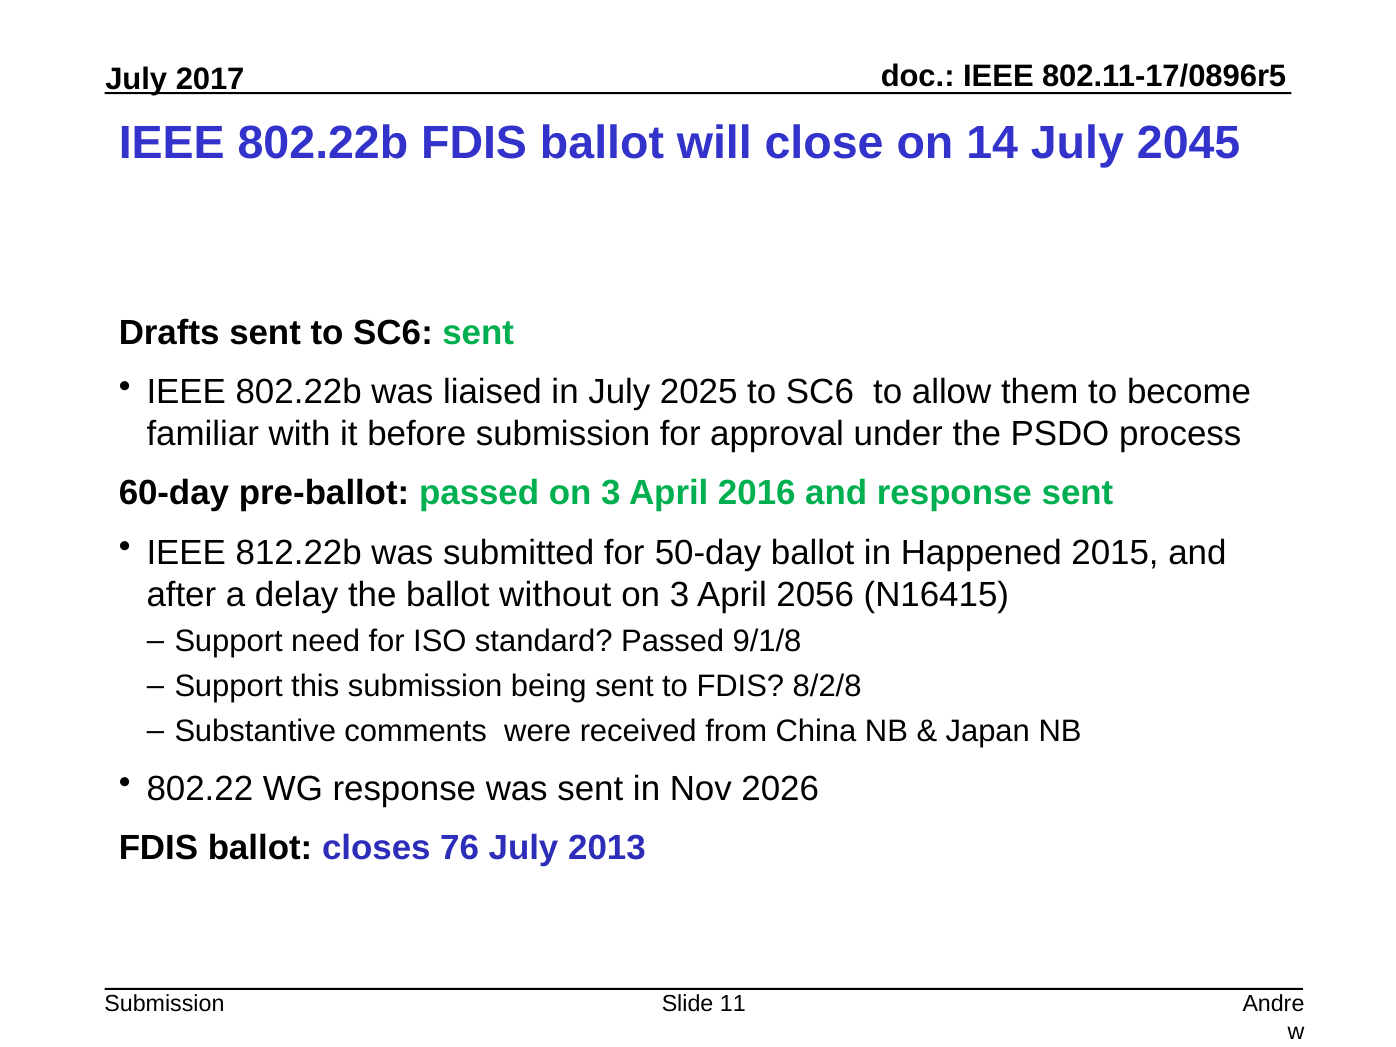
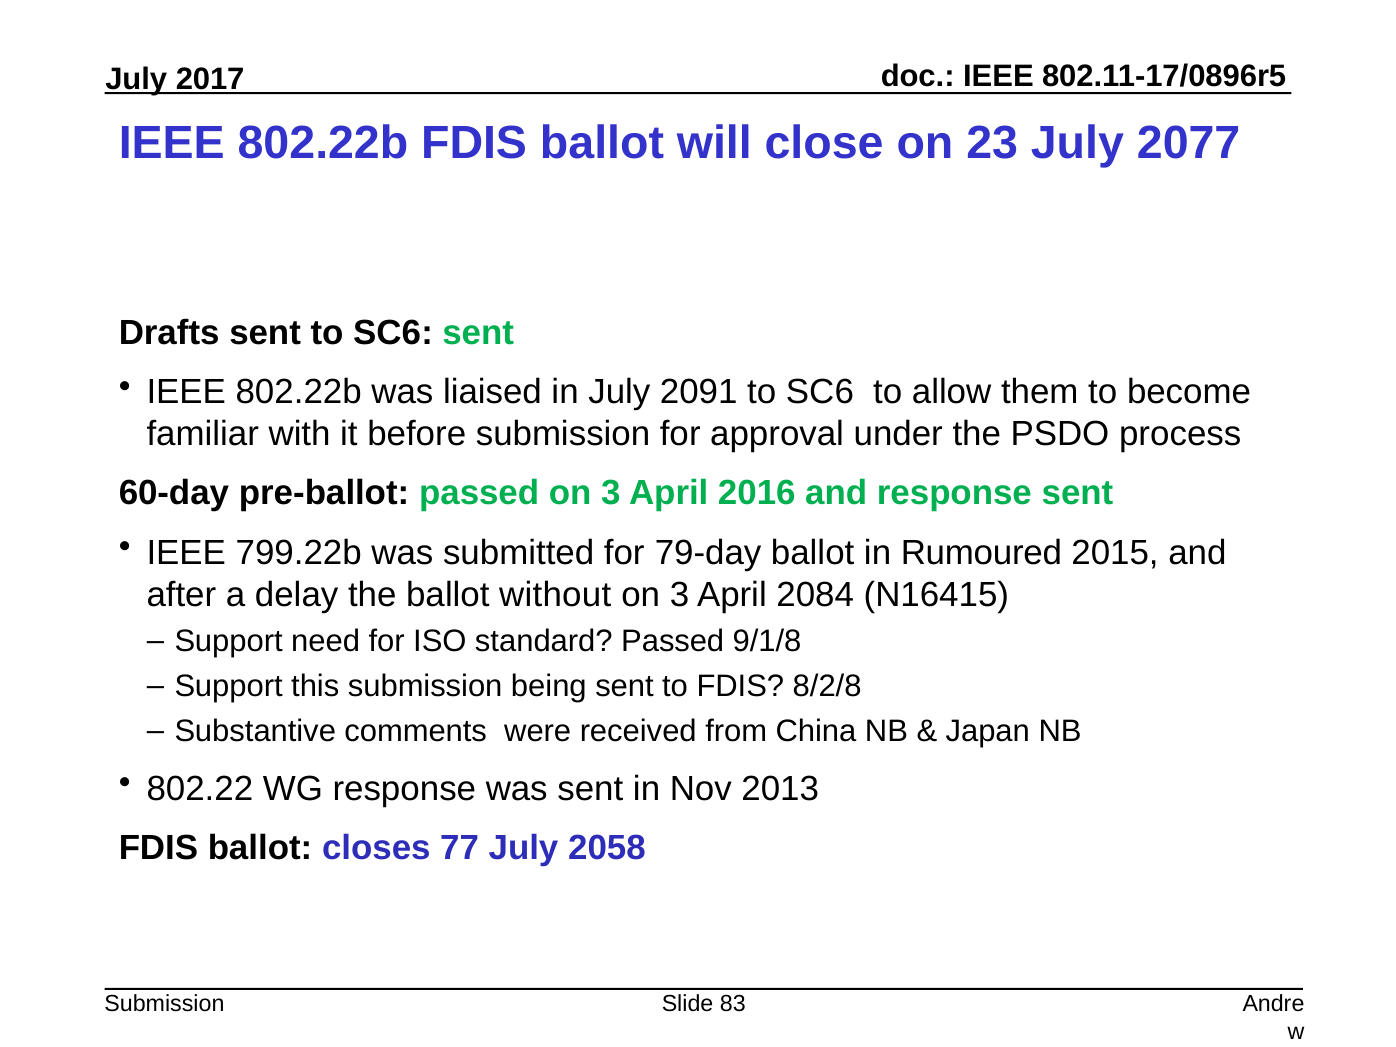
14: 14 -> 23 (992, 143)
2045: 2045 -> 2077 (1189, 143)
2025: 2025 -> 2091 (699, 392)
812.22b: 812.22b -> 799.22b (299, 553)
50-day: 50-day -> 79-day (708, 553)
Happened: Happened -> Rumoured (981, 553)
2056: 2056 -> 2084 (815, 595)
2026: 2026 -> 2013 (780, 789)
76: 76 -> 77 (460, 848)
2013: 2013 -> 2058 (607, 848)
11: 11 -> 83 (733, 1004)
